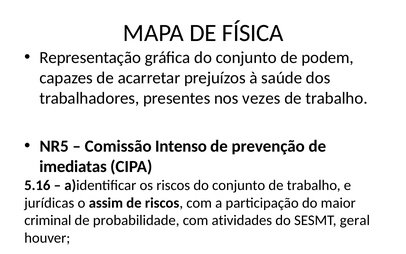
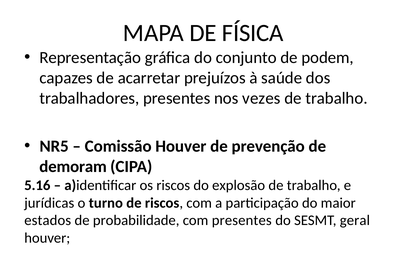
Comissão Intenso: Intenso -> Houver (181, 146)
imediatas: imediatas -> demoram (73, 166)
riscos do conjunto: conjunto -> explosão (239, 185)
assim: assim -> turno (106, 203)
criminal: criminal -> estados (48, 220)
com atividades: atividades -> presentes (242, 220)
